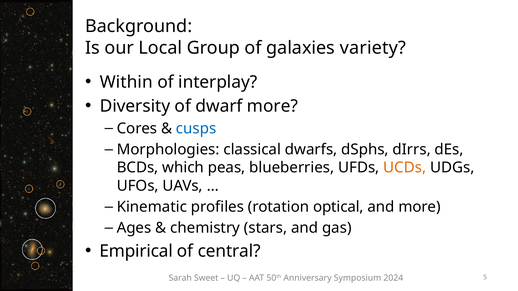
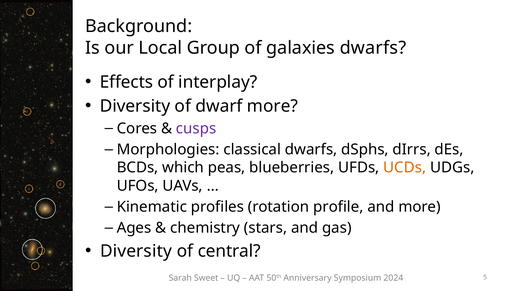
galaxies variety: variety -> dwarfs (373, 48)
Within: Within -> Effects (126, 82)
cusps colour: blue -> purple (196, 129)
optical: optical -> profile (338, 207)
Empirical: Empirical -> Diversity (136, 251)
